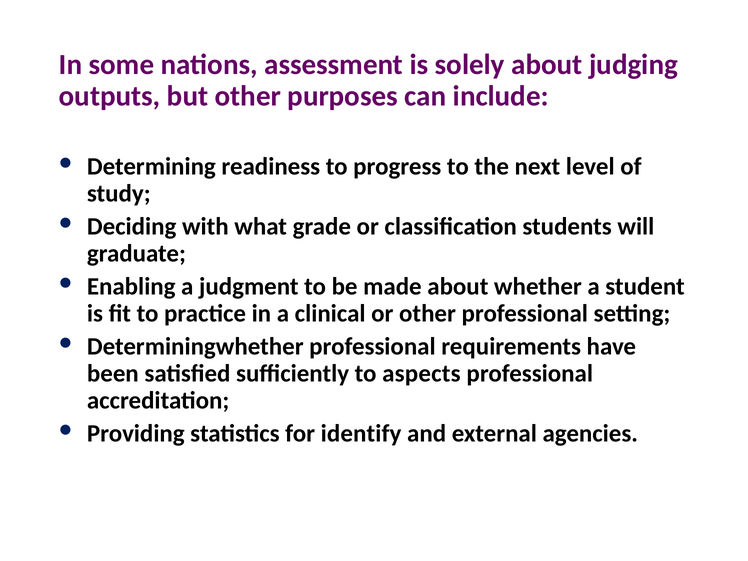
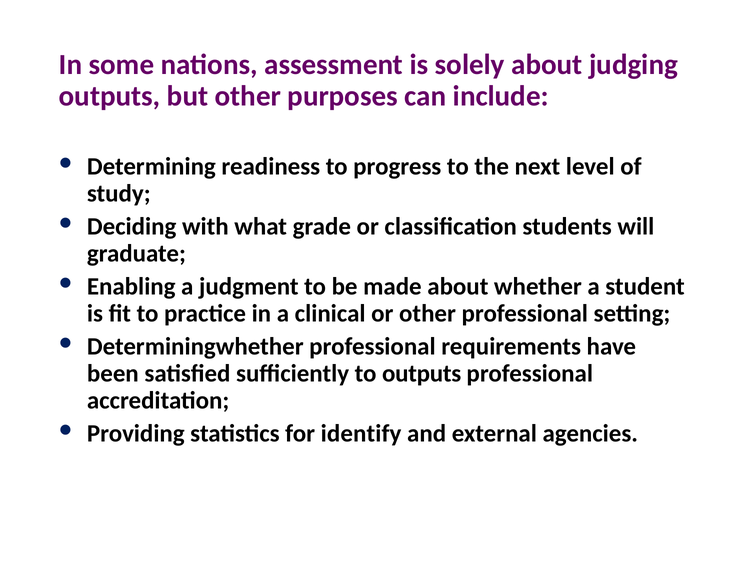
to aspects: aspects -> outputs (422, 374)
